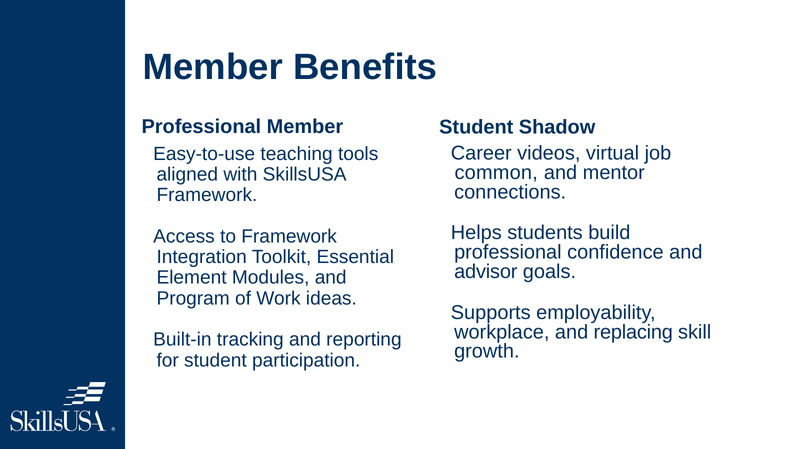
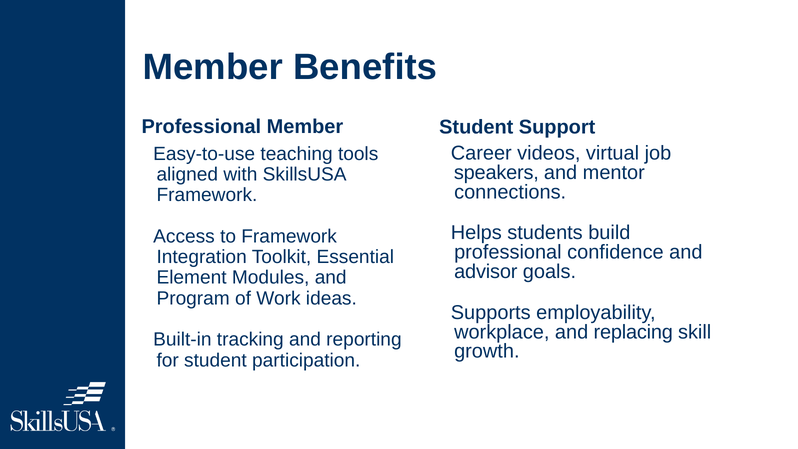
Shadow: Shadow -> Support (557, 127)
common: common -> speakers (496, 172)
